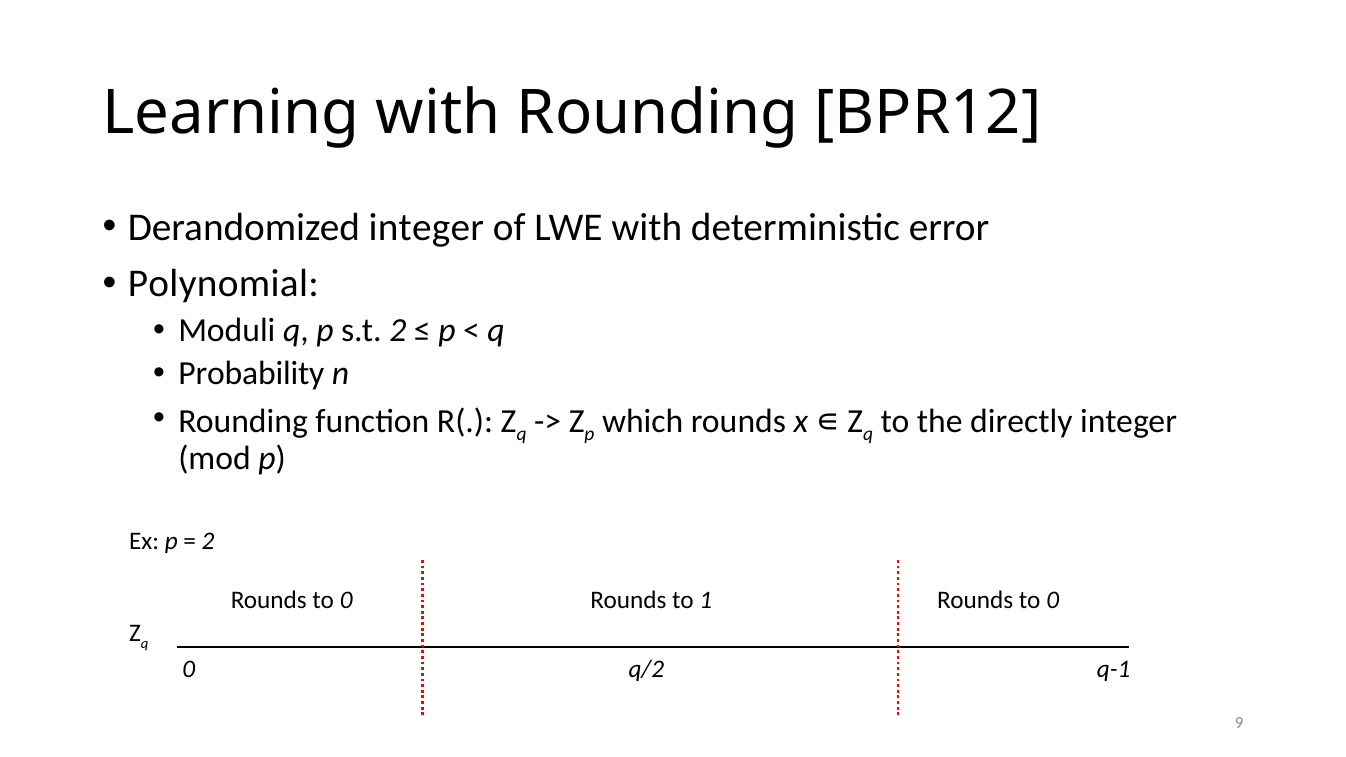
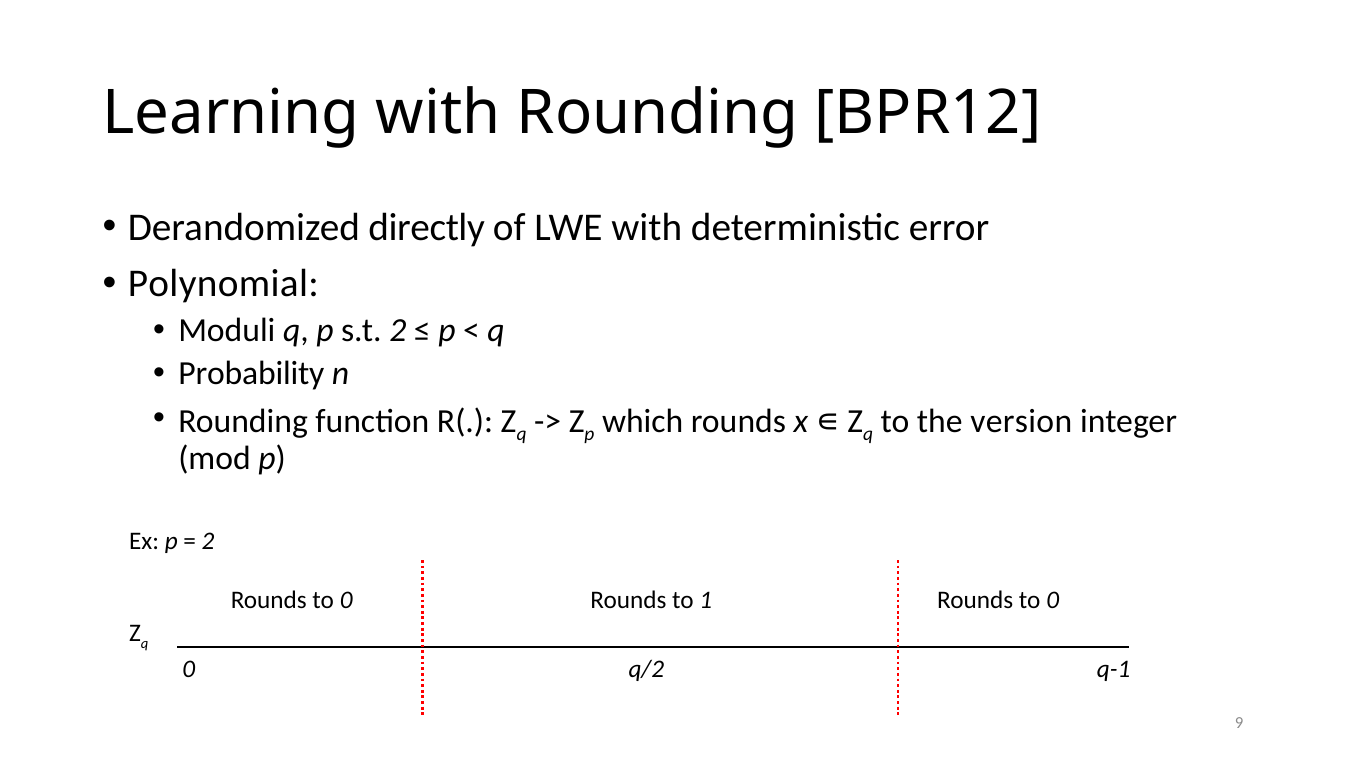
Derandomized integer: integer -> directly (427, 228)
directly: directly -> version (1021, 421)
